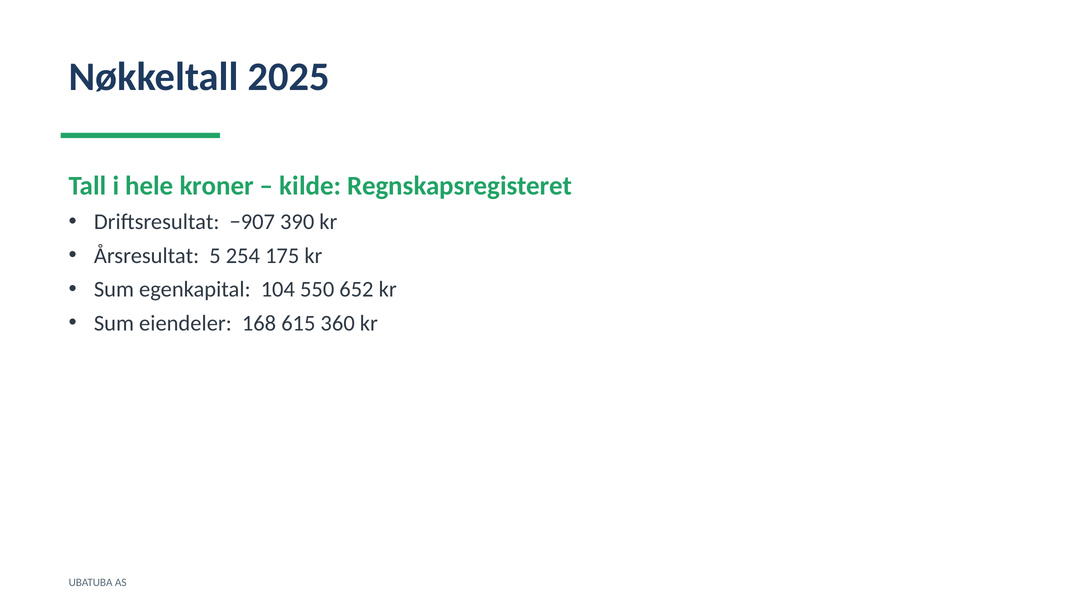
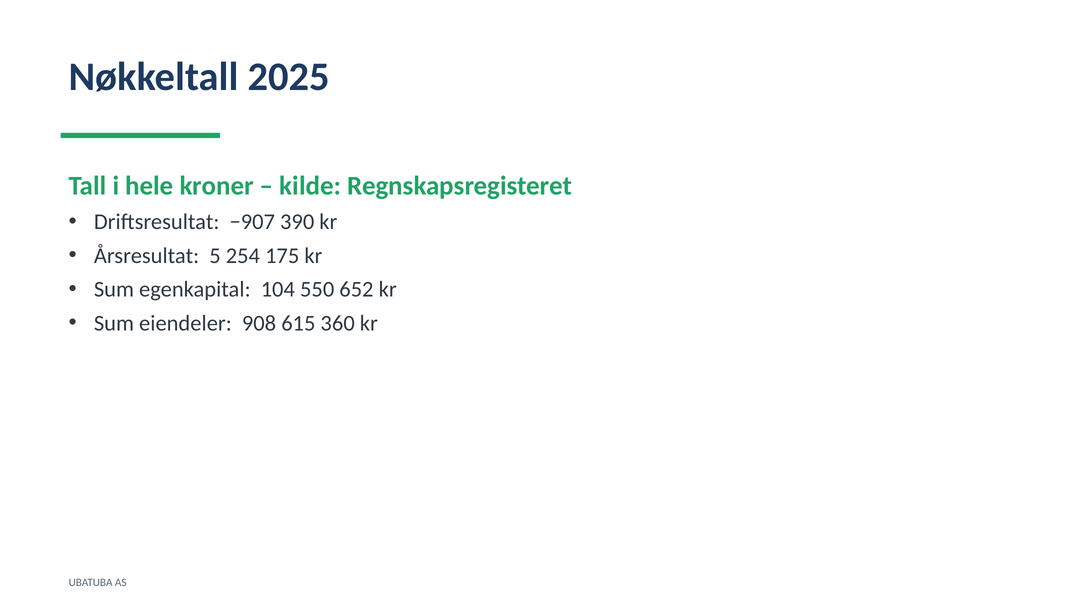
168: 168 -> 908 (259, 323)
